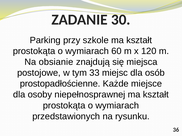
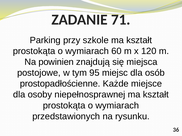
30: 30 -> 71 (121, 20)
obsianie: obsianie -> powinien (56, 62)
33: 33 -> 95 (94, 73)
